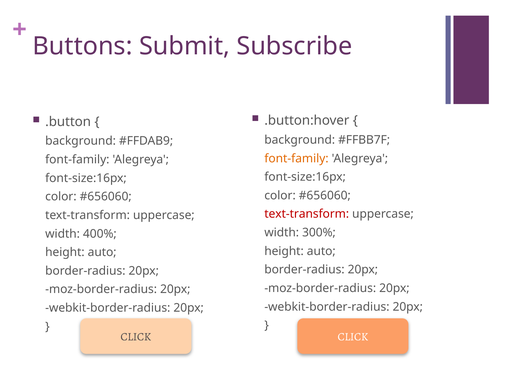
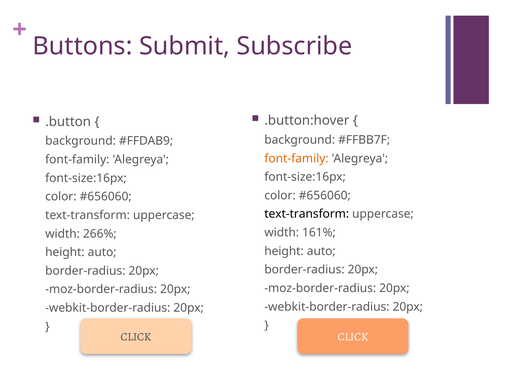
text-transform colour: red -> black (307, 214)
300%: 300% -> 161% (319, 232)
400%: 400% -> 266% (100, 234)
